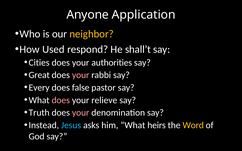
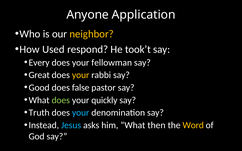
shall’t: shall’t -> took’t (138, 49)
Cities: Cities -> Every (39, 63)
authorities: authorities -> fellowman (112, 63)
your colour: pink -> yellow (81, 75)
Every: Every -> Good (39, 88)
does colour: pink -> light green (61, 100)
relieve: relieve -> quickly (104, 100)
your colour: pink -> light blue (81, 113)
heirs: heirs -> then (156, 125)
